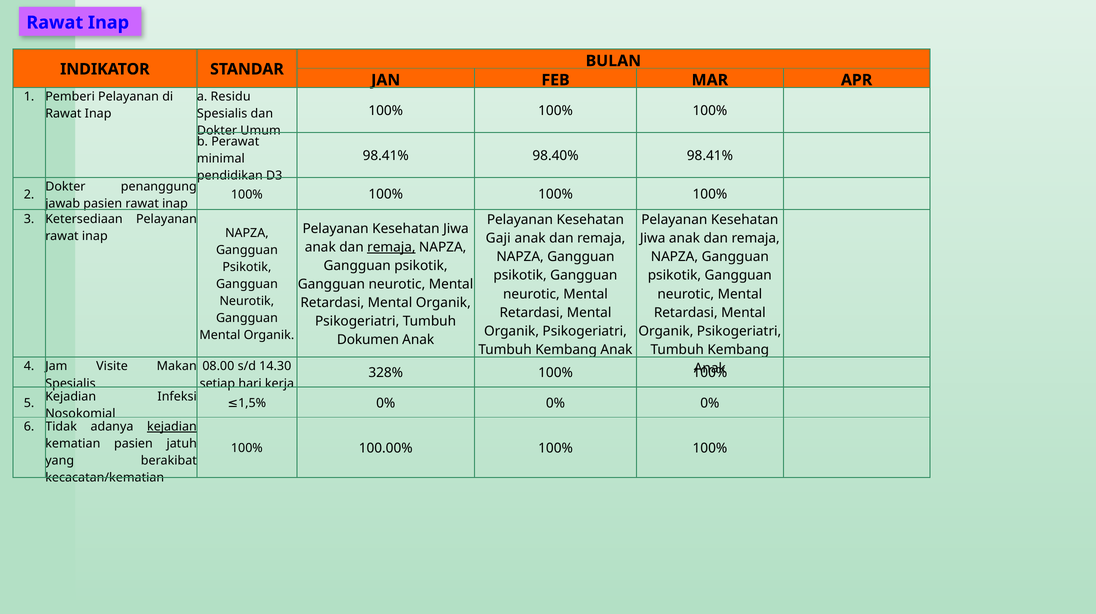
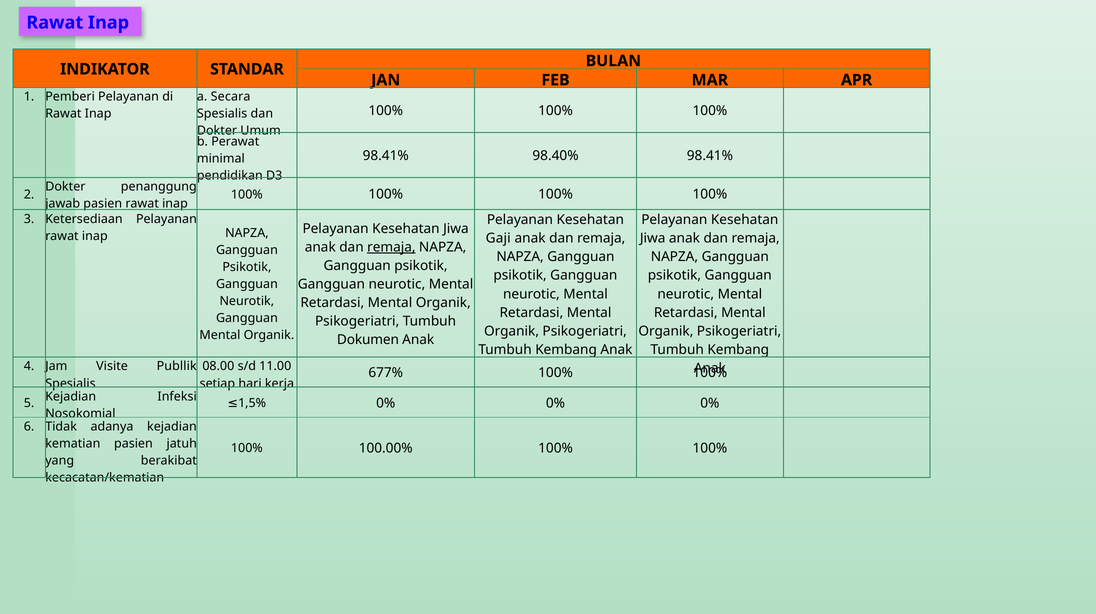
Residu: Residu -> Secara (231, 97)
Makan: Makan -> Publlik (177, 366)
14.30: 14.30 -> 11.00 (275, 366)
328%: 328% -> 677% (386, 373)
kejadian underline: present -> none (172, 427)
